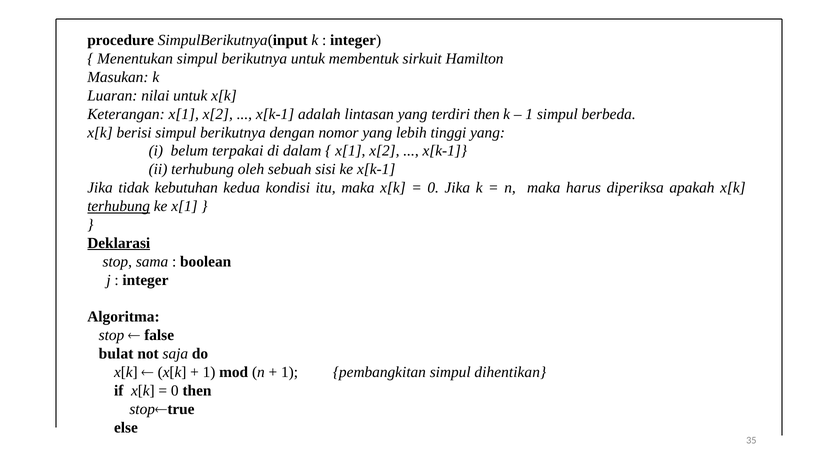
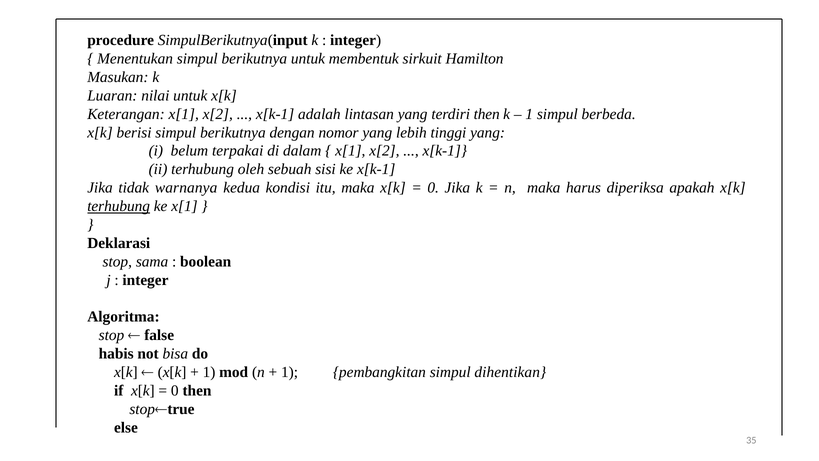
kebutuhan: kebutuhan -> warnanya (186, 188)
Deklarasi underline: present -> none (119, 243)
bulat: bulat -> habis (116, 353)
saja: saja -> bisa (175, 353)
